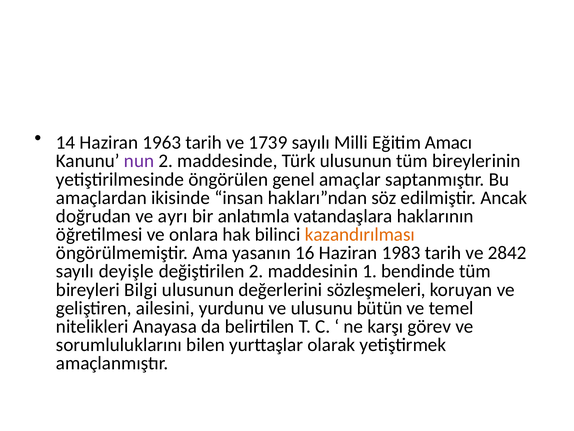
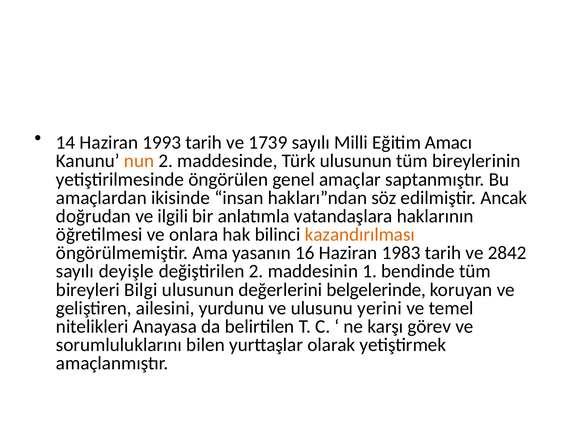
1963: 1963 -> 1993 (162, 142)
nun colour: purple -> orange (139, 161)
ayrı: ayrı -> ilgili (173, 216)
sözleşmeleri: sözleşmeleri -> belgelerinde (376, 289)
bütün: bütün -> yerini (380, 308)
